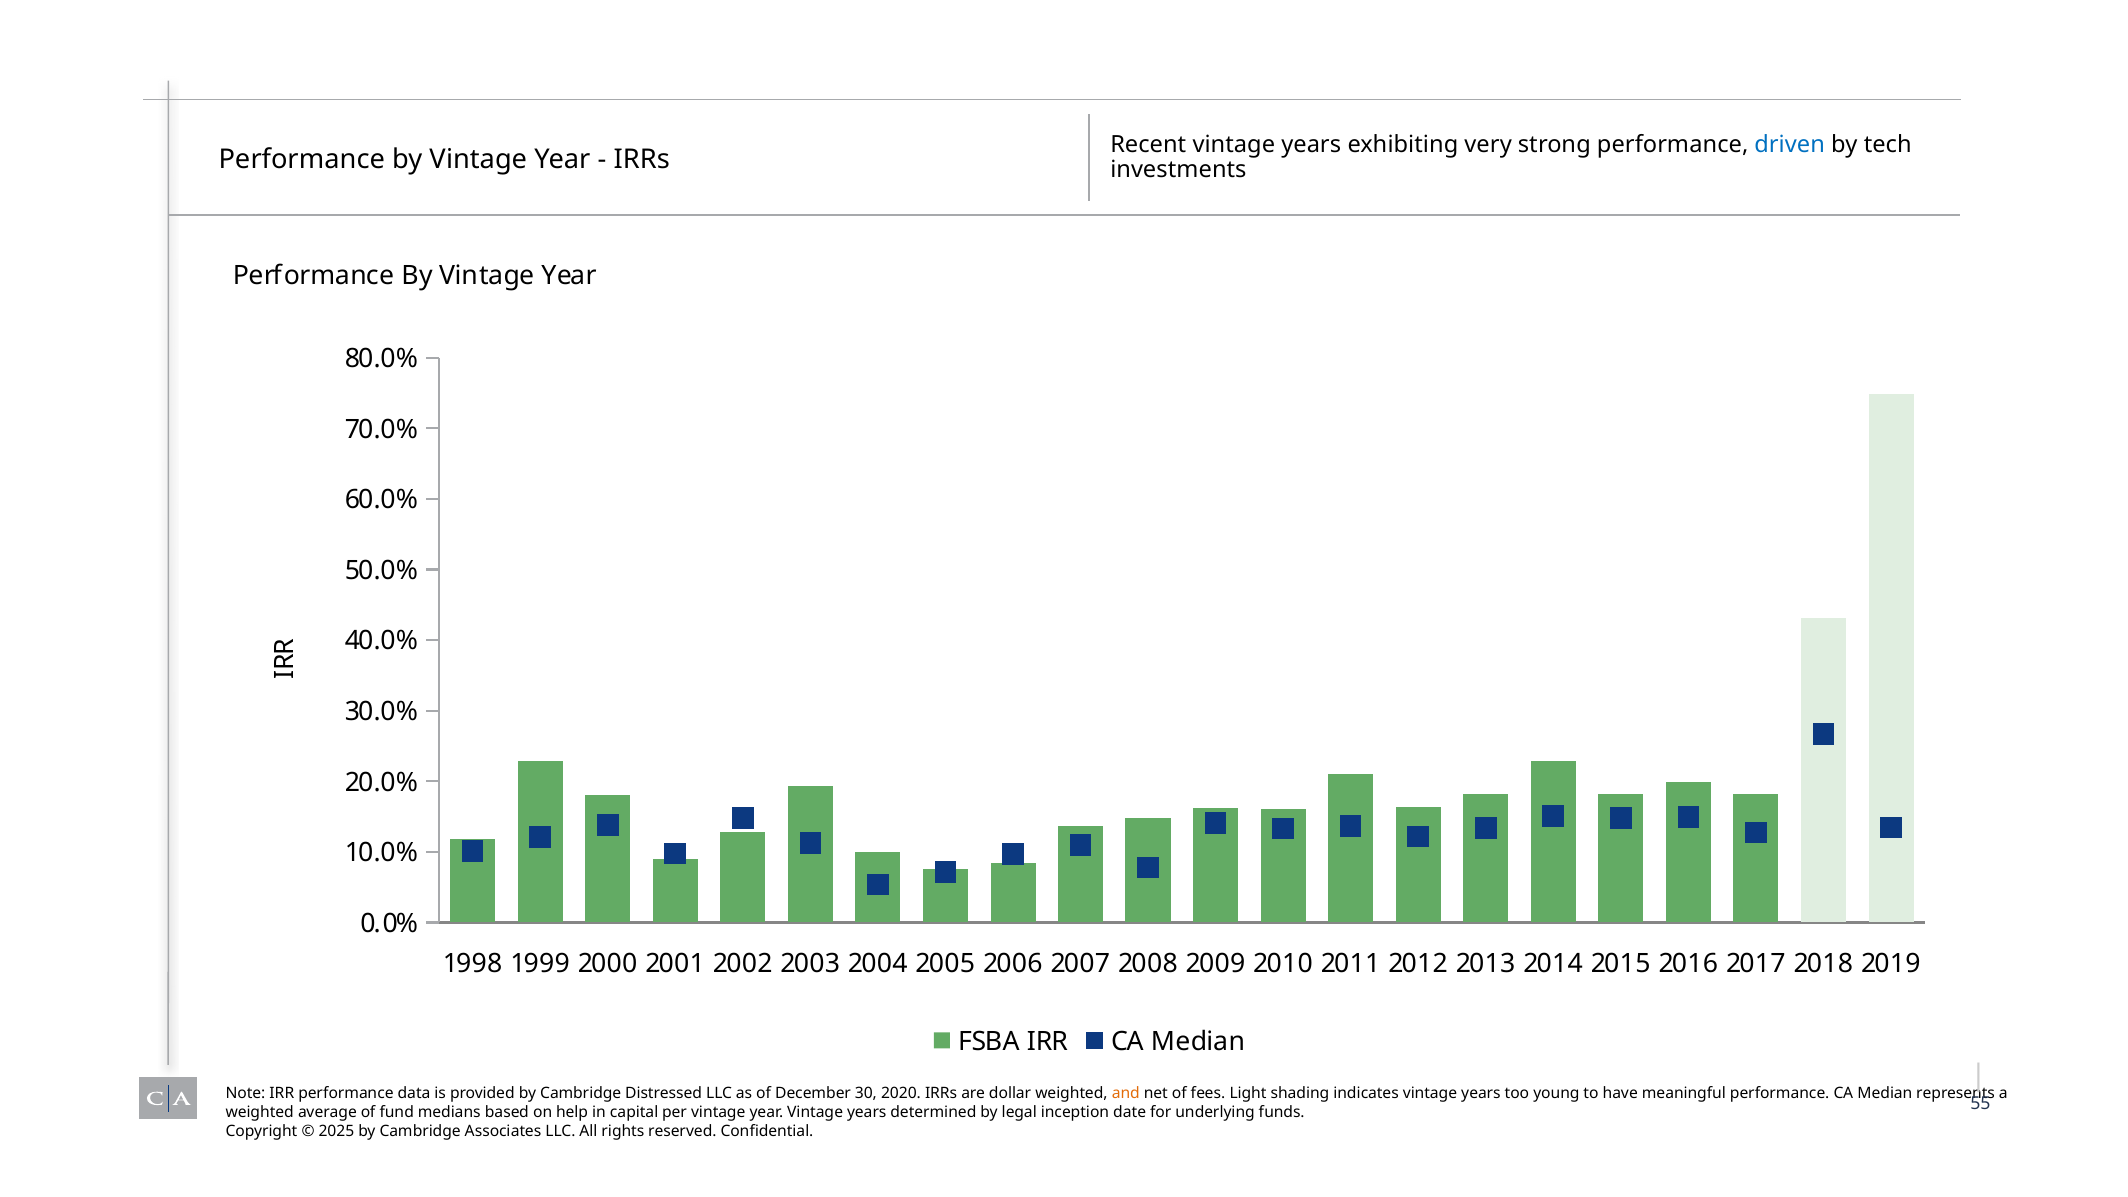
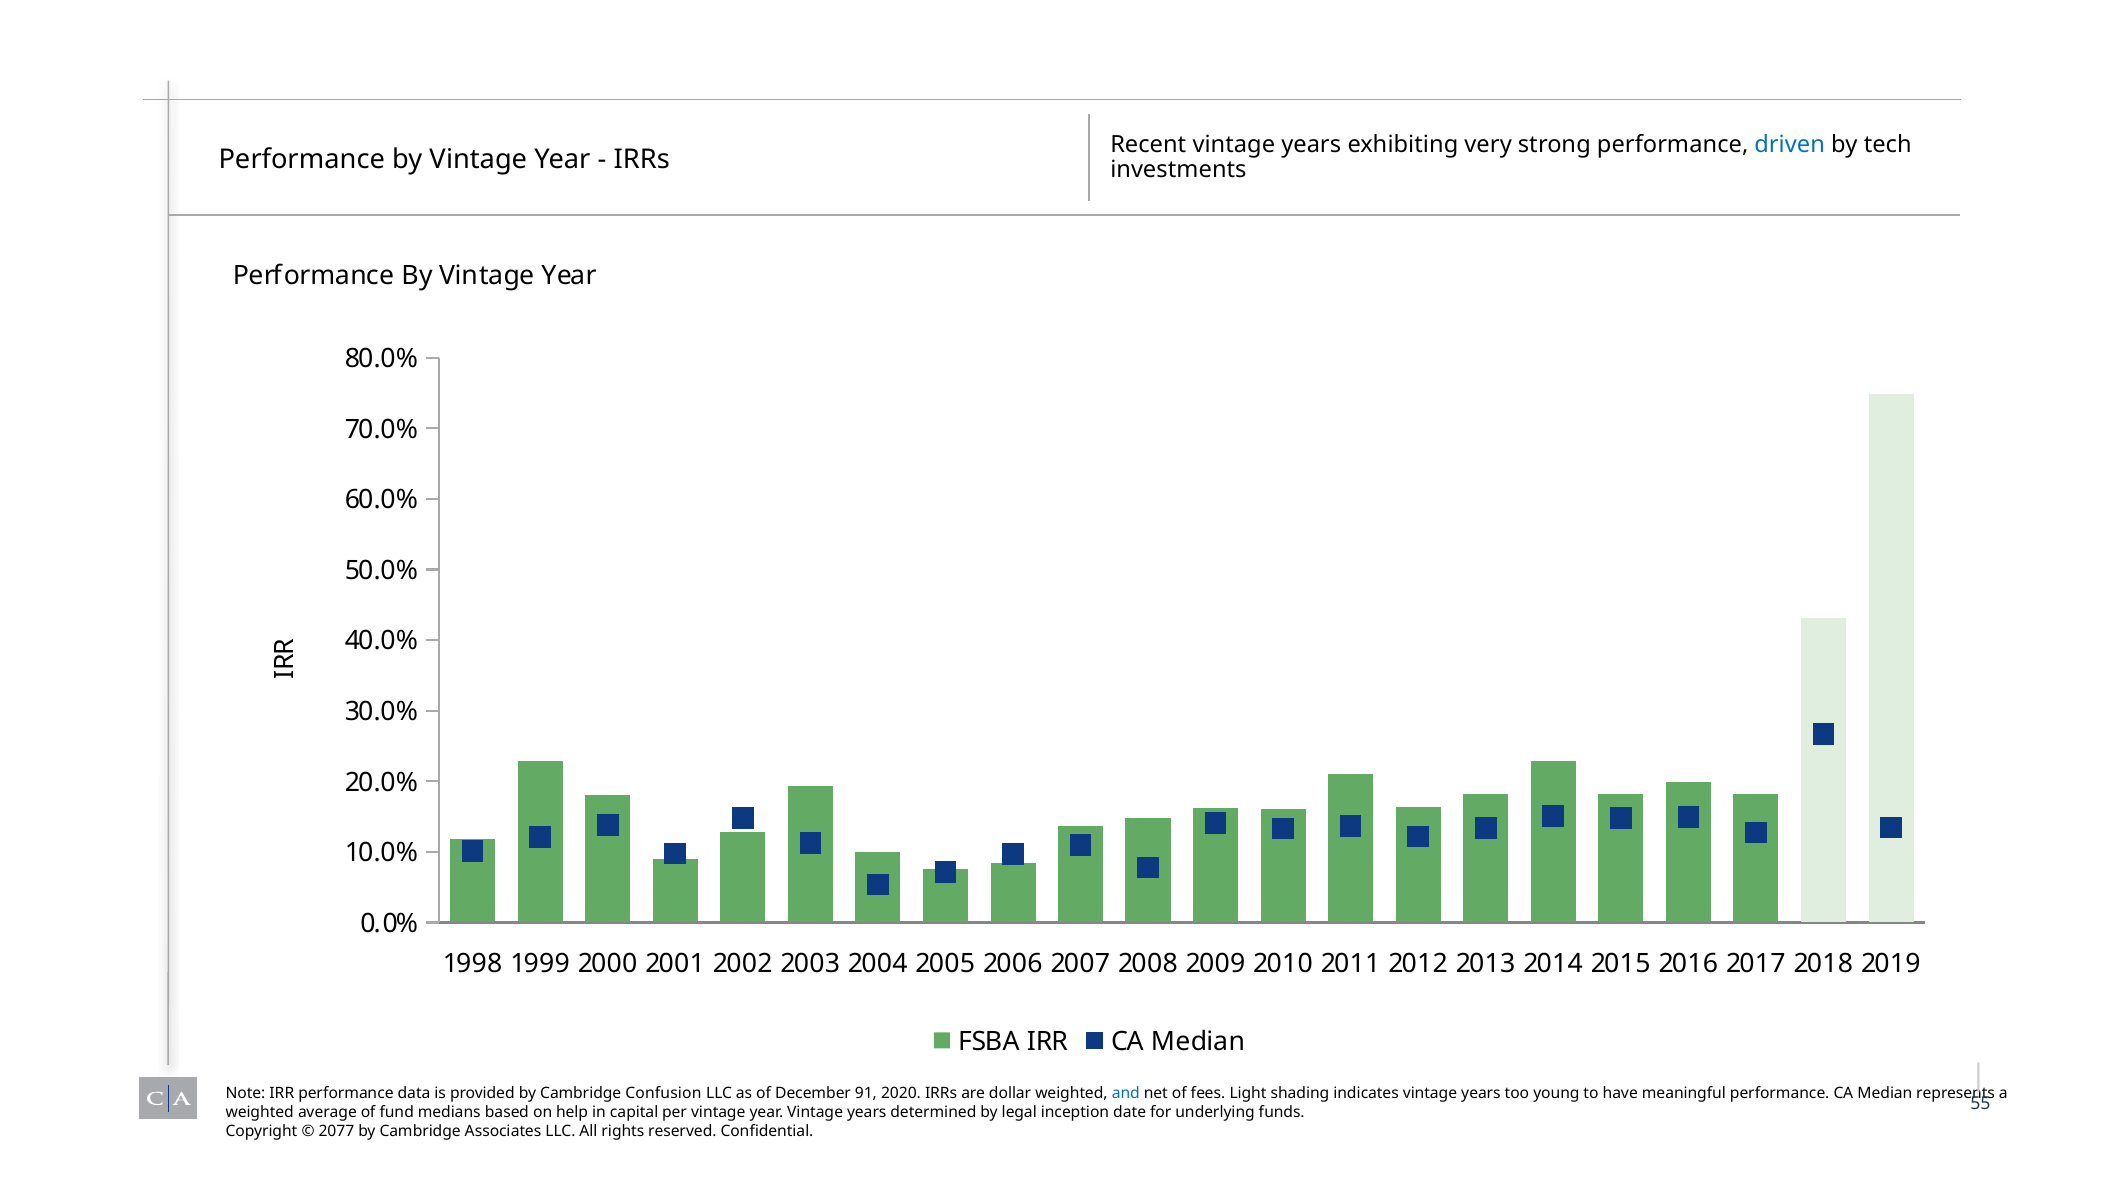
Distressed: Distressed -> Confusion (663, 1093)
30: 30 -> 91 (866, 1093)
and colour: orange -> blue (1126, 1093)
2025: 2025 -> 2077 (336, 1131)
